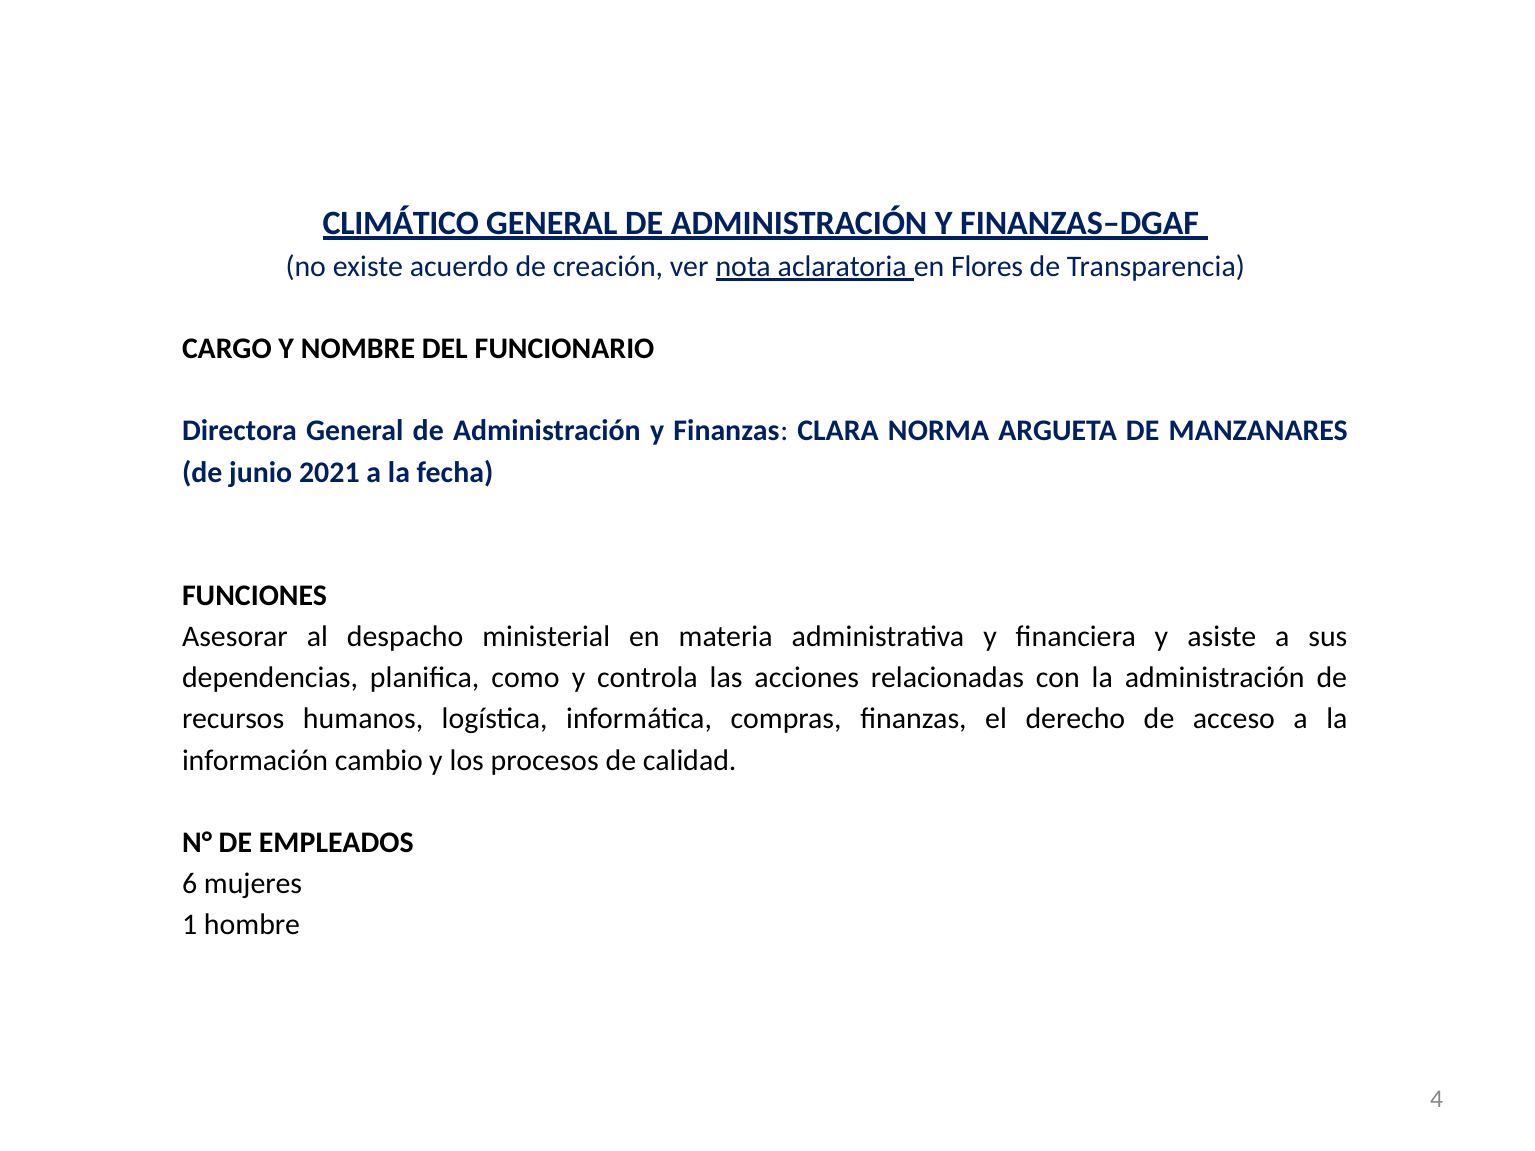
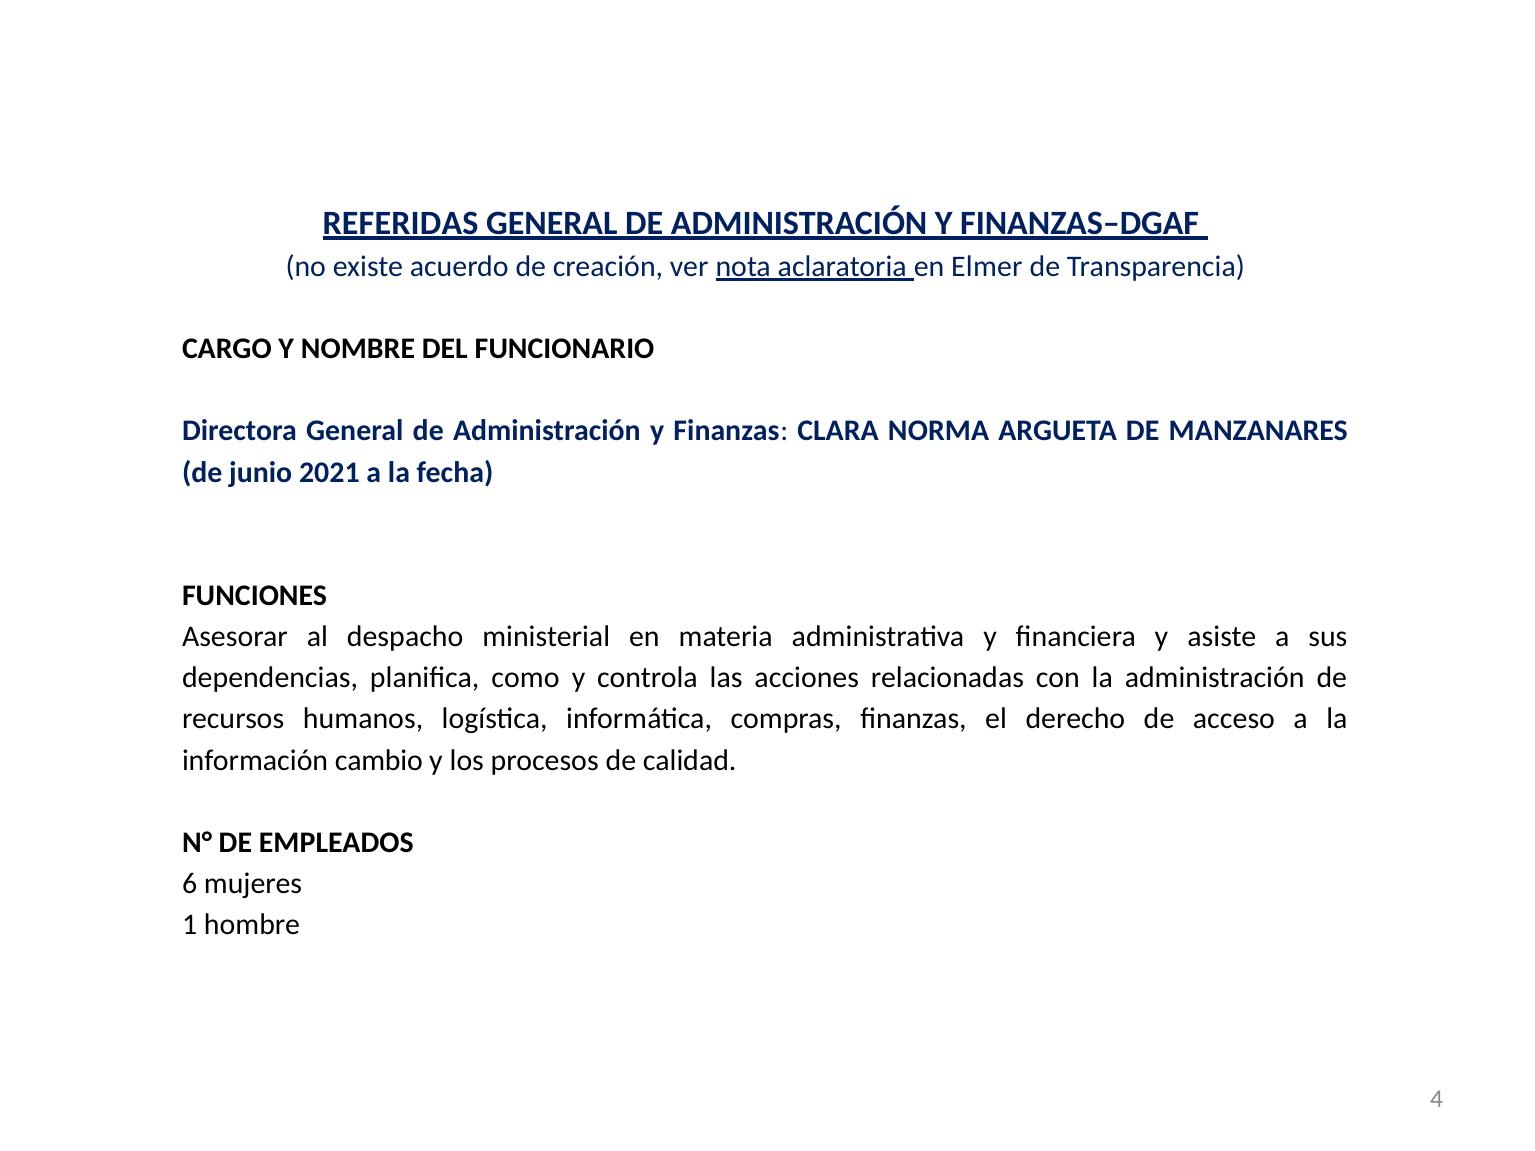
CLIMÁTICO: CLIMÁTICO -> REFERIDAS (401, 223)
Flores: Flores -> Elmer (987, 267)
